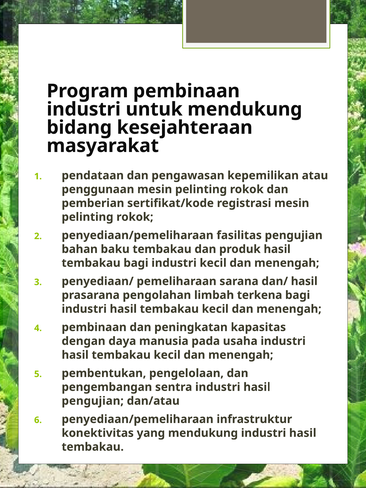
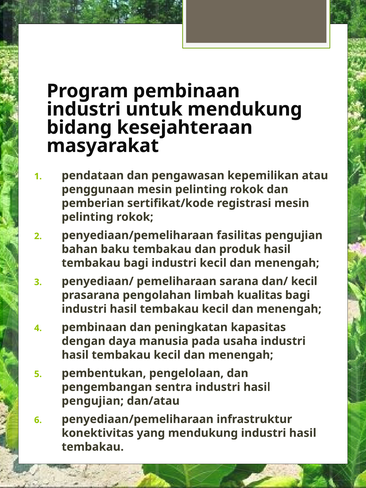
dan/ hasil: hasil -> kecil (304, 281)
terkena: terkena -> kualitas (260, 295)
